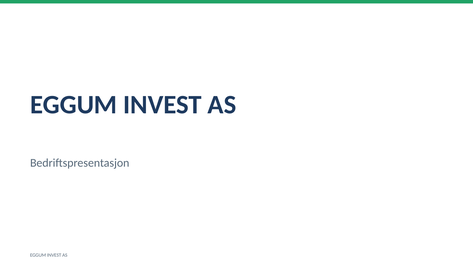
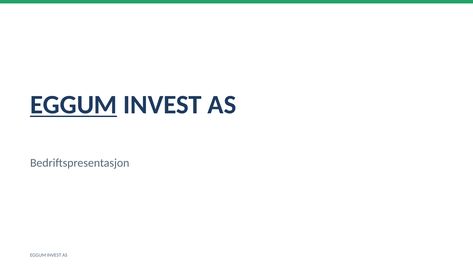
EGGUM underline: none -> present (74, 105)
